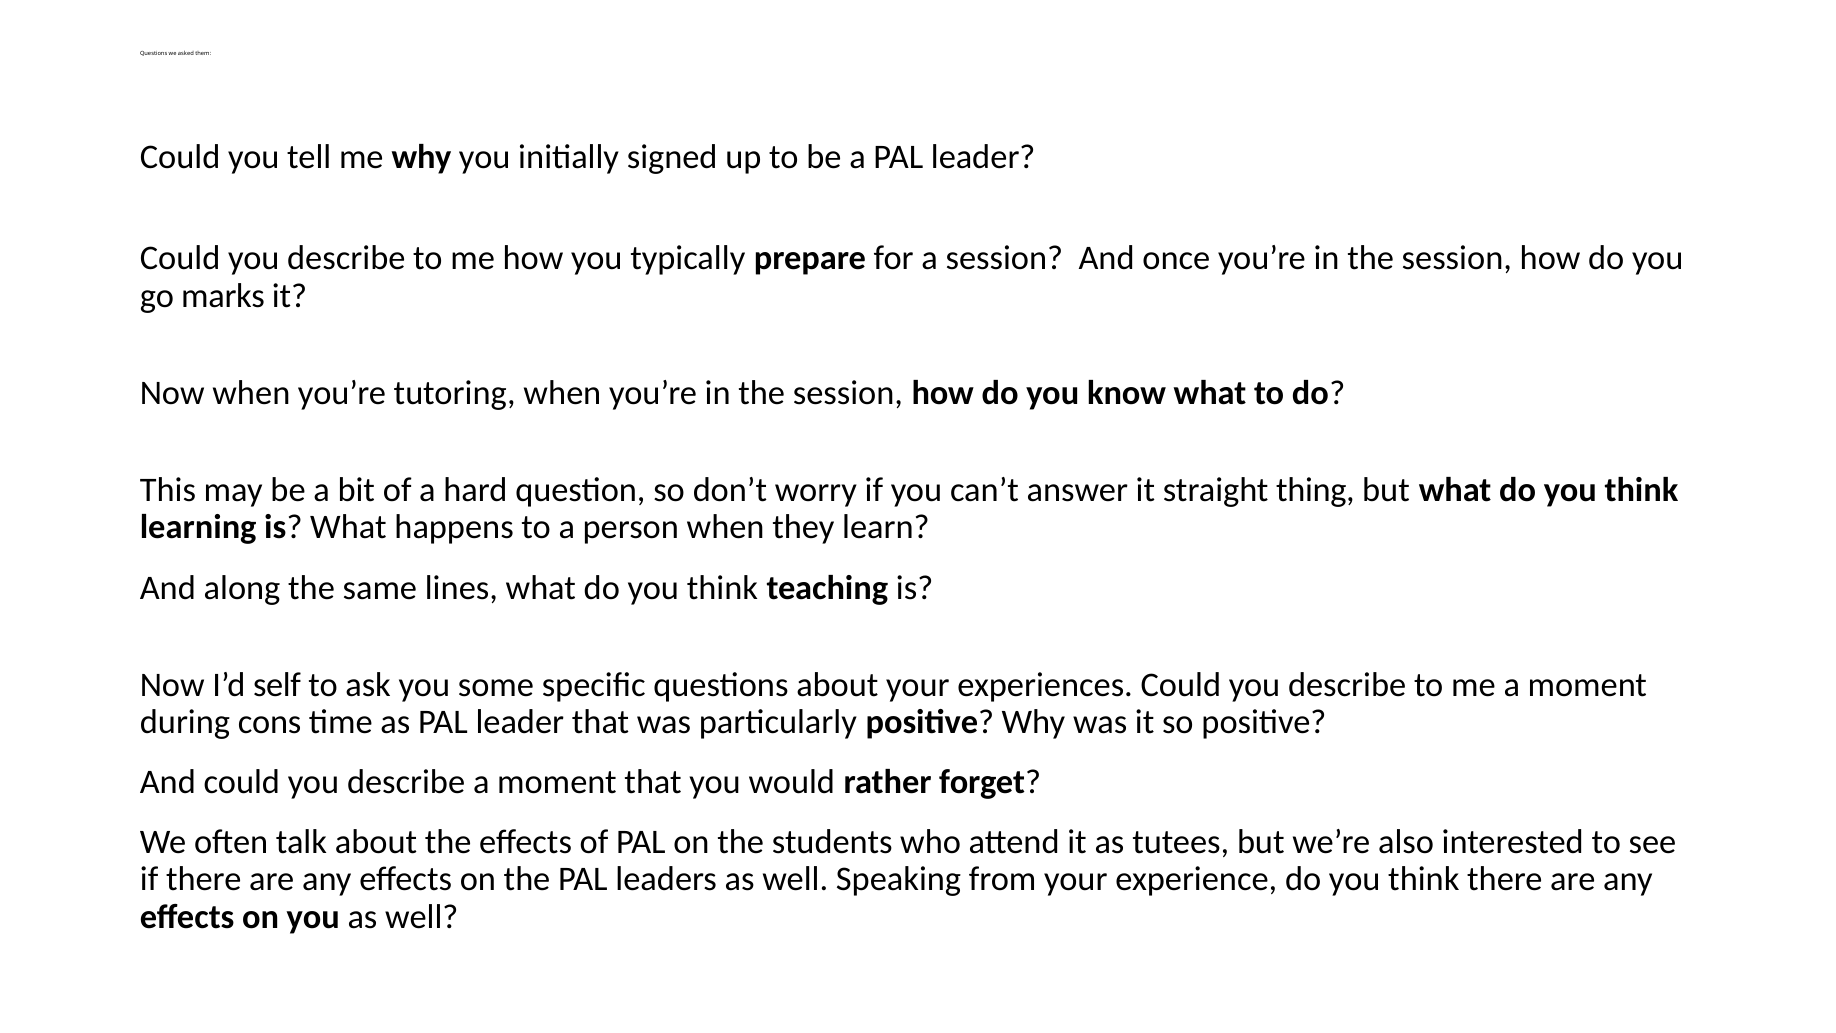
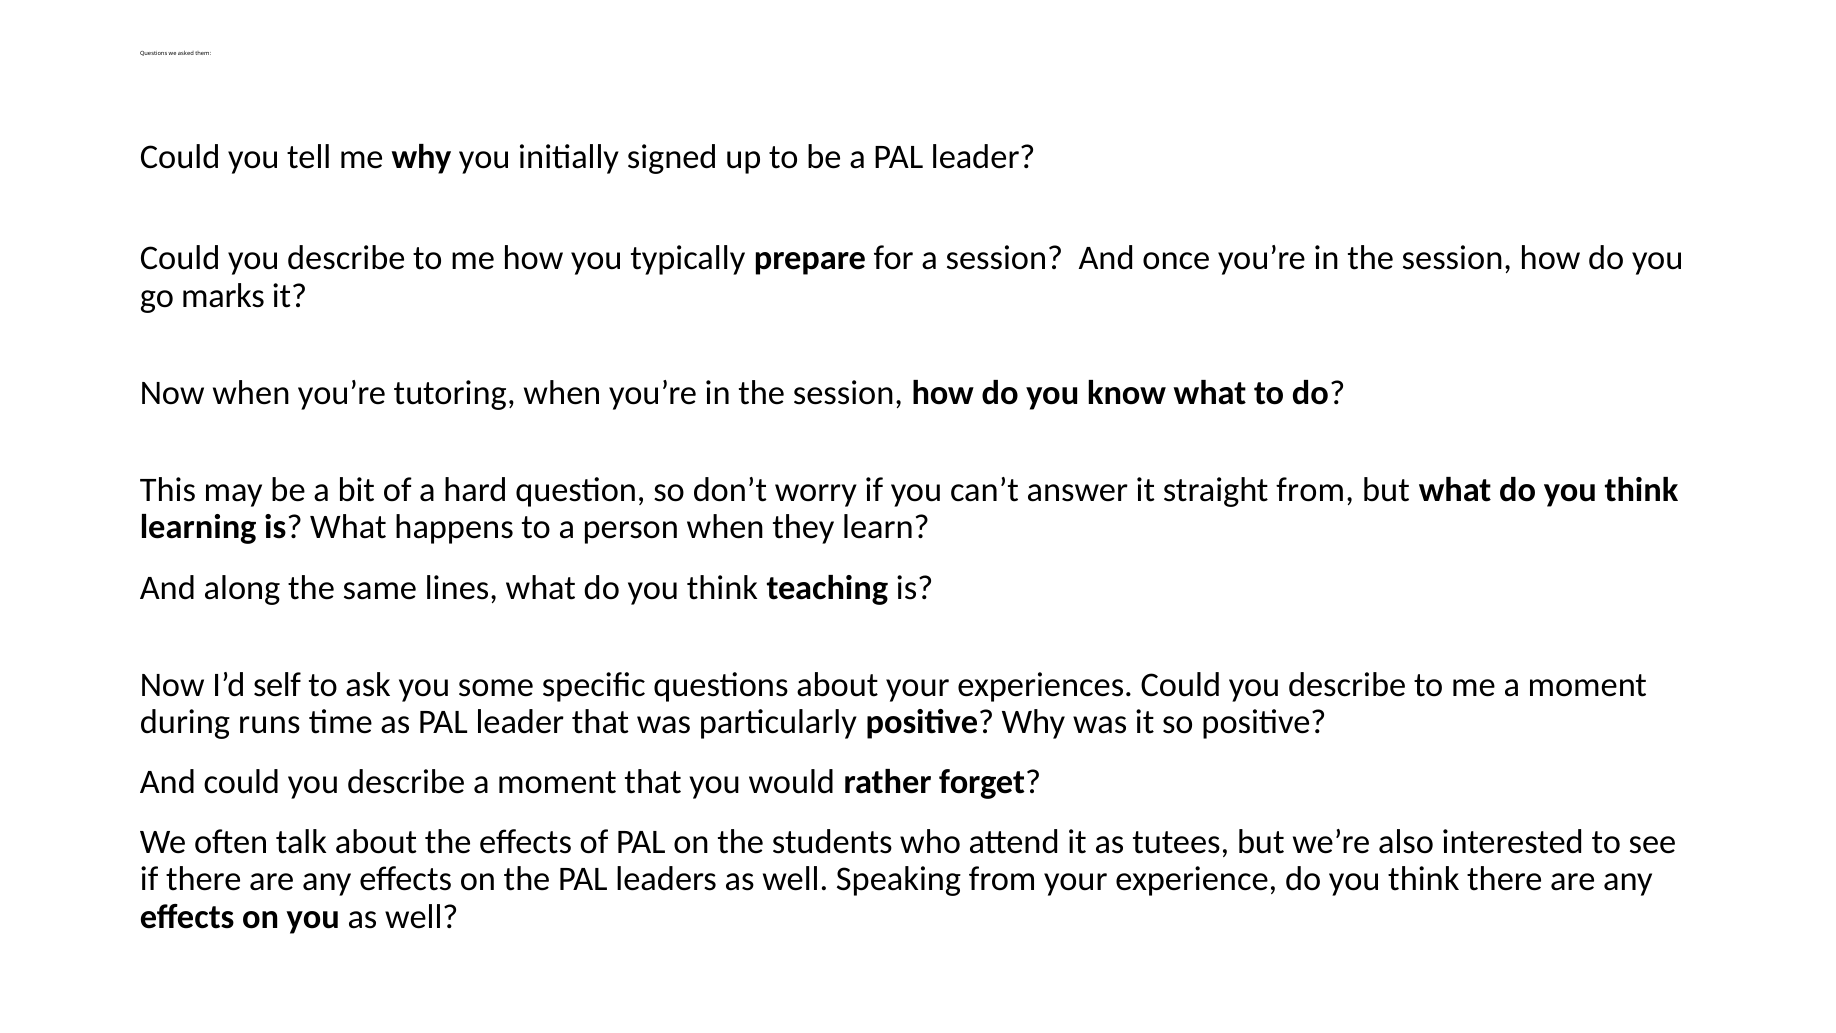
straight thing: thing -> from (1315, 490)
cons: cons -> runs (269, 722)
